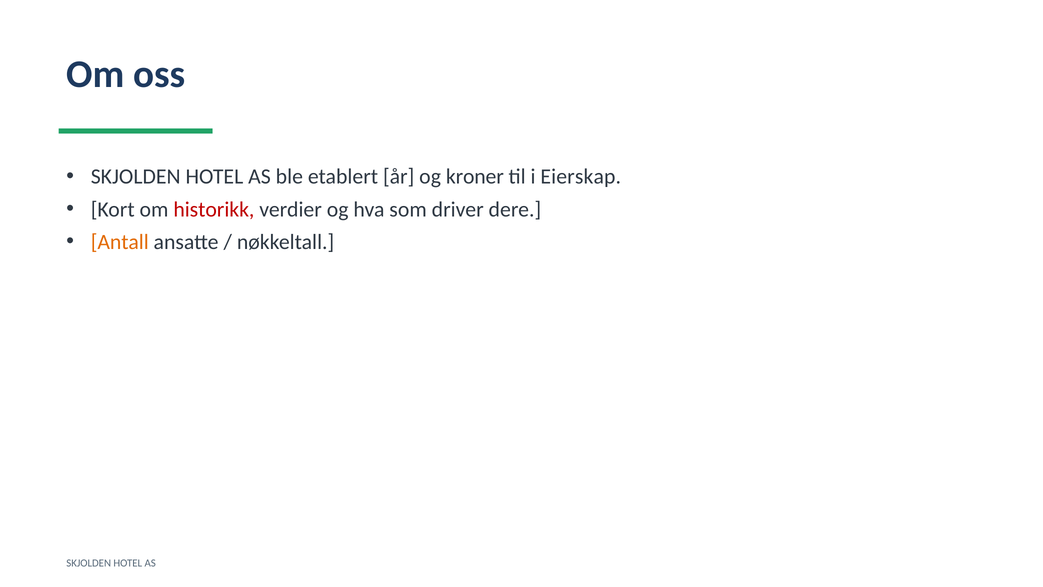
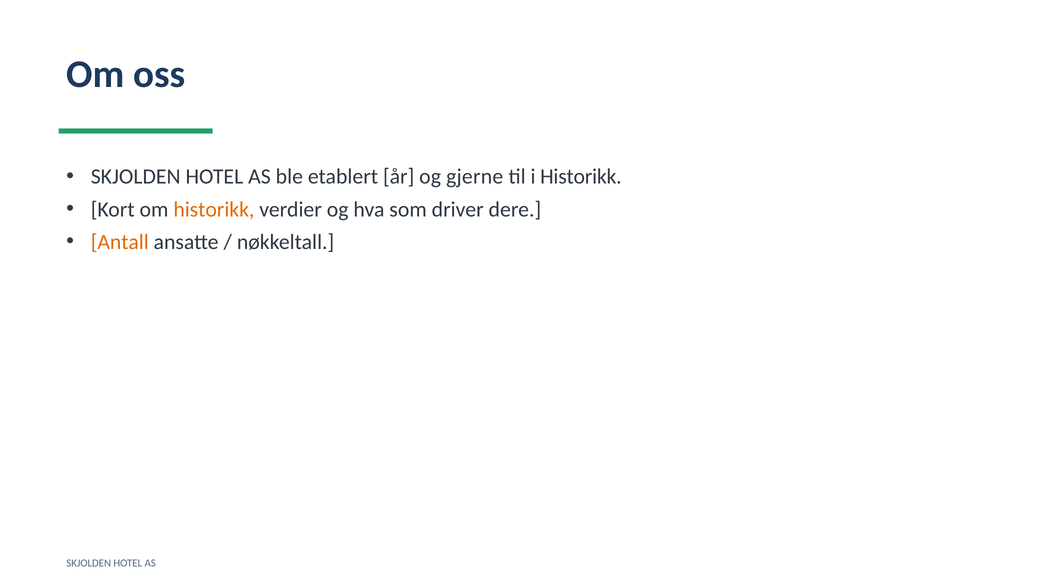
kroner: kroner -> gjerne (475, 177)
i Eierskap: Eierskap -> Historikk (581, 177)
historikk colour: red -> orange (214, 209)
